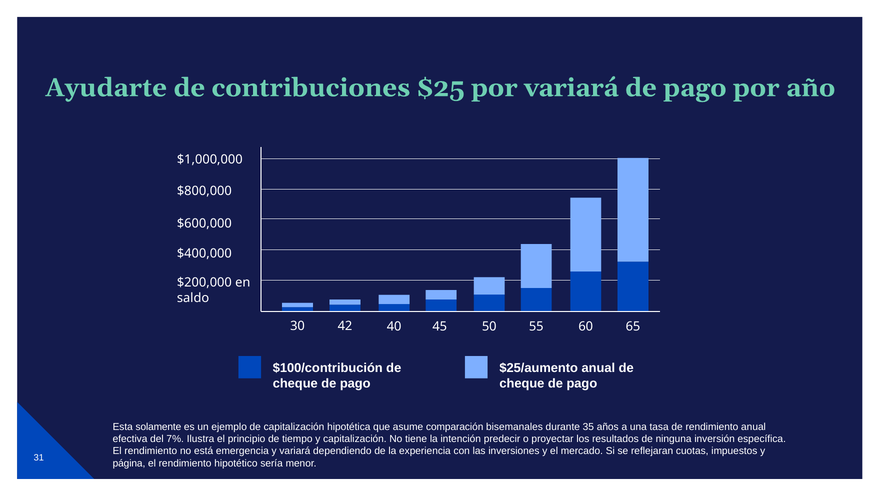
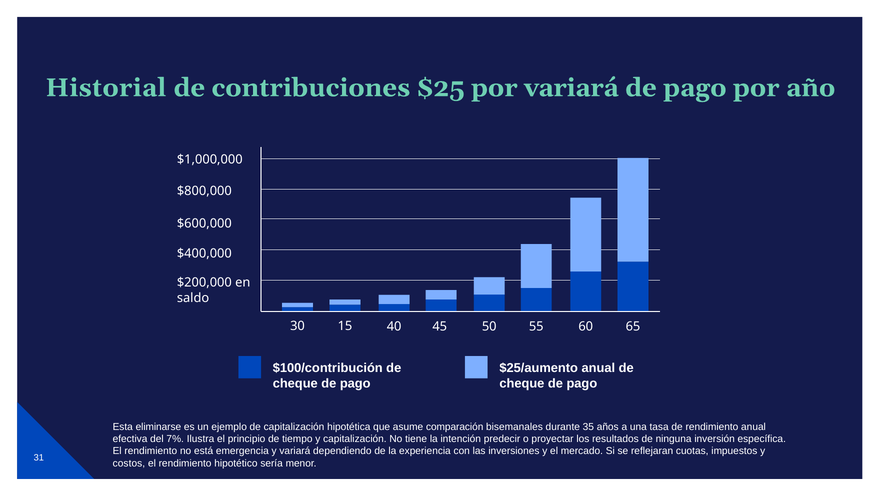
Ayudarte: Ayudarte -> Historial (106, 88)
42: 42 -> 15 (345, 326)
solamente: solamente -> eliminarse (158, 427)
página: página -> costos (129, 463)
